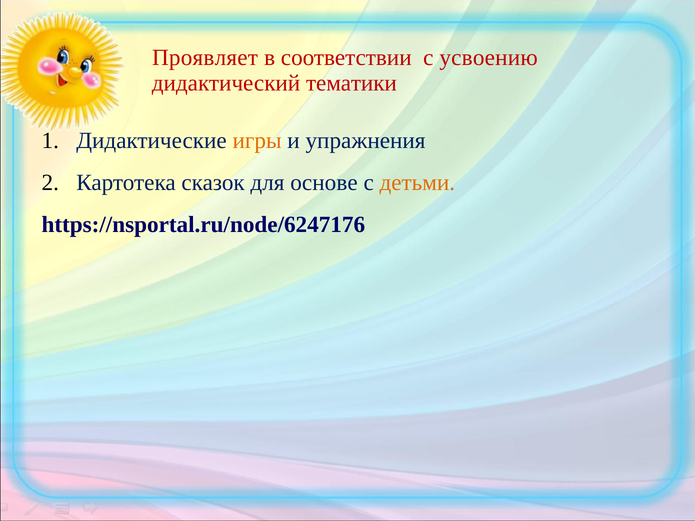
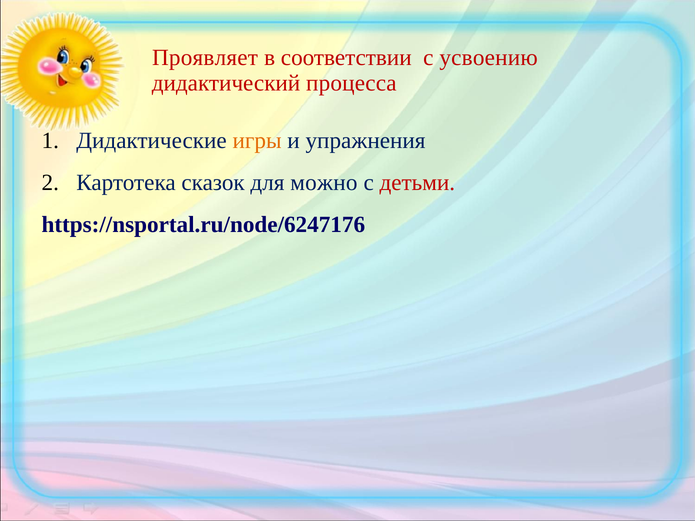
тематики: тематики -> процесса (351, 83)
основе: основе -> можно (324, 183)
детьми colour: orange -> red (417, 183)
